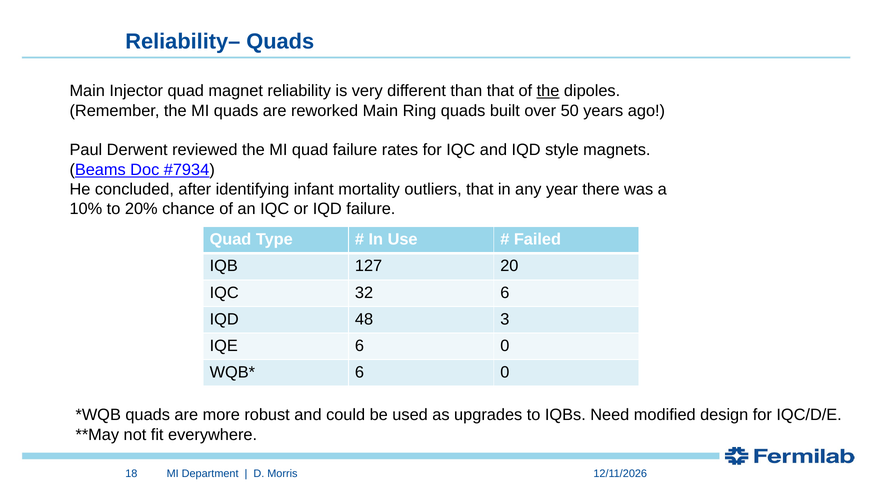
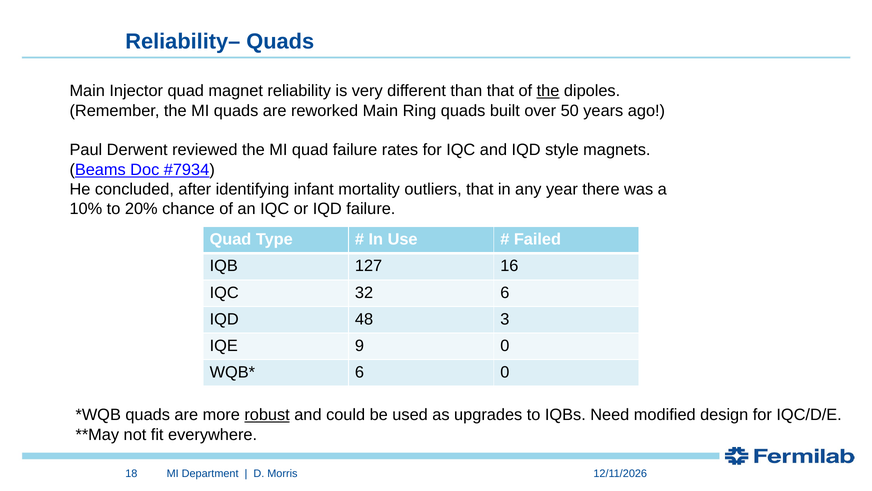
20: 20 -> 16 (509, 266)
IQE 6: 6 -> 9 (360, 345)
robust underline: none -> present (267, 415)
